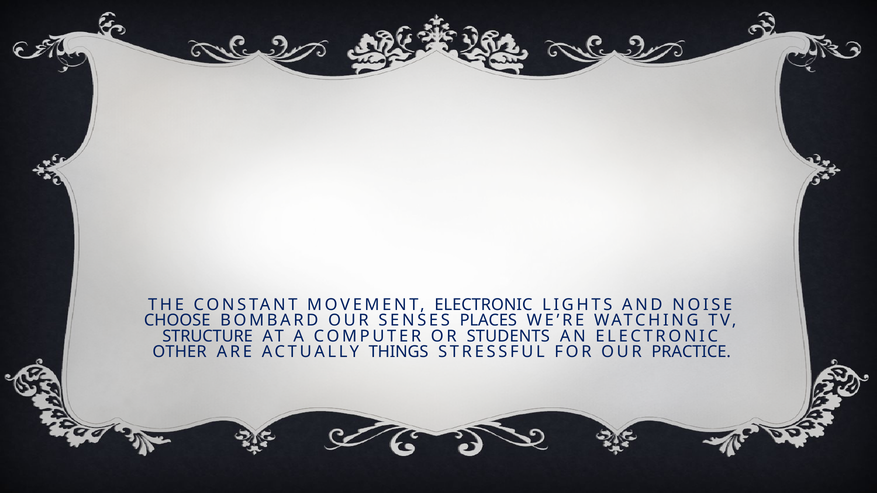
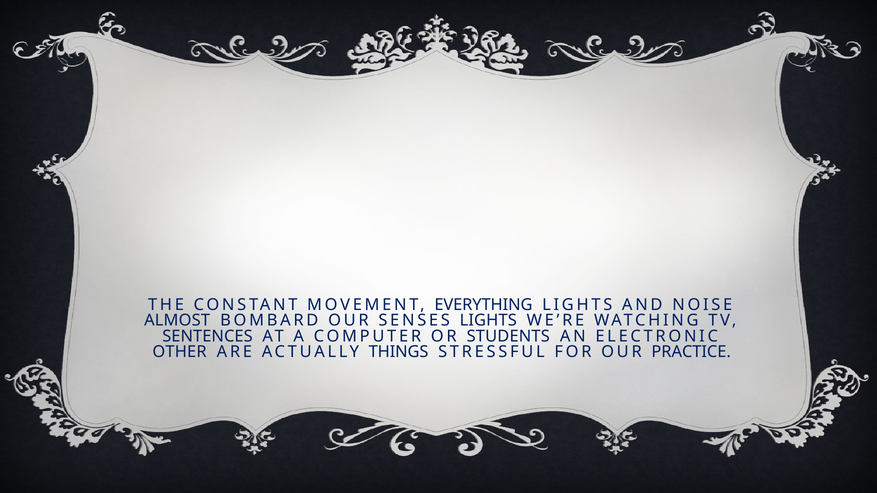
MOVEMENT ELECTRONIC: ELECTRONIC -> EVERYTHING (483, 305)
CHOOSE: CHOOSE -> ALMOST (177, 321)
SENSES PLACES: PLACES -> LIGHTS (488, 321)
STRUCTURE: STRUCTURE -> SENTENCES (207, 336)
